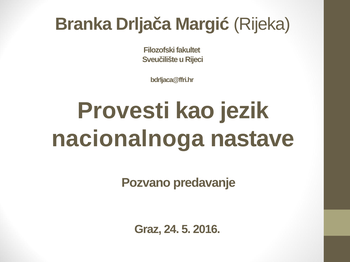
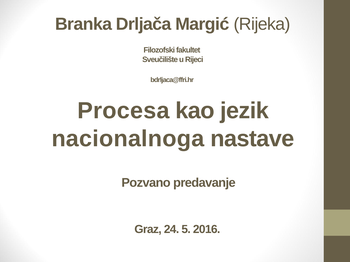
Provesti: Provesti -> Procesa (123, 111)
